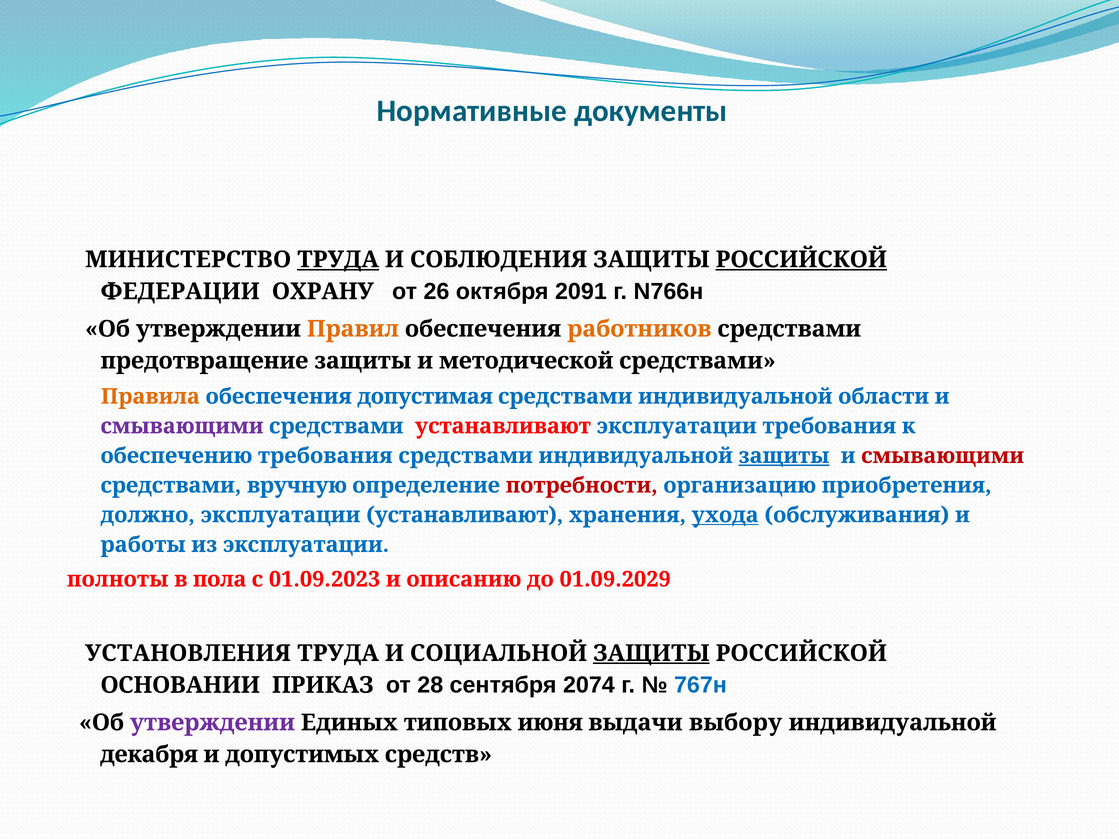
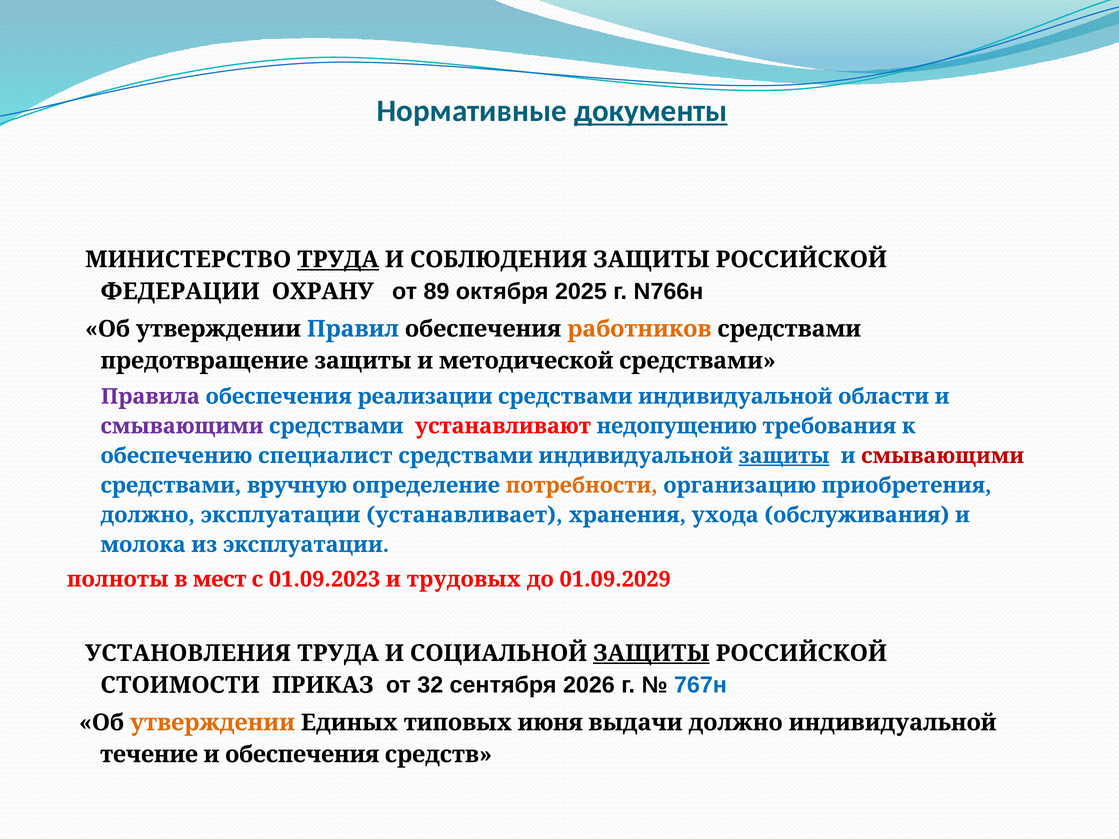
документы underline: none -> present (651, 111)
РОССИЙСКОЙ underline: present -> none (801, 260)
26: 26 -> 89 (436, 292)
2091: 2091 -> 2025 (581, 292)
Правил colour: orange -> blue (353, 329)
Правила colour: orange -> purple (150, 397)
допустимая: допустимая -> реализации (425, 397)
устанавливают эксплуатации: эксплуатации -> недопущению (677, 426)
обеспечению требования: требования -> специалист (325, 456)
потребности colour: red -> orange (582, 486)
эксплуатации устанавливают: устанавливают -> устанавливает (464, 515)
ухода underline: present -> none (725, 515)
работы: работы -> молока (143, 545)
пола: пола -> мест (220, 580)
описанию: описанию -> трудовых (464, 580)
ОСНОВАНИИ: ОСНОВАНИИ -> СТОИМОСТИ (180, 685)
28: 28 -> 32 (430, 685)
2074: 2074 -> 2026 (589, 685)
утверждении colour: purple -> orange (212, 723)
выдачи выбору: выбору -> должно (736, 723)
декабря: декабря -> течение (149, 755)
и допустимых: допустимых -> обеспечения (302, 755)
